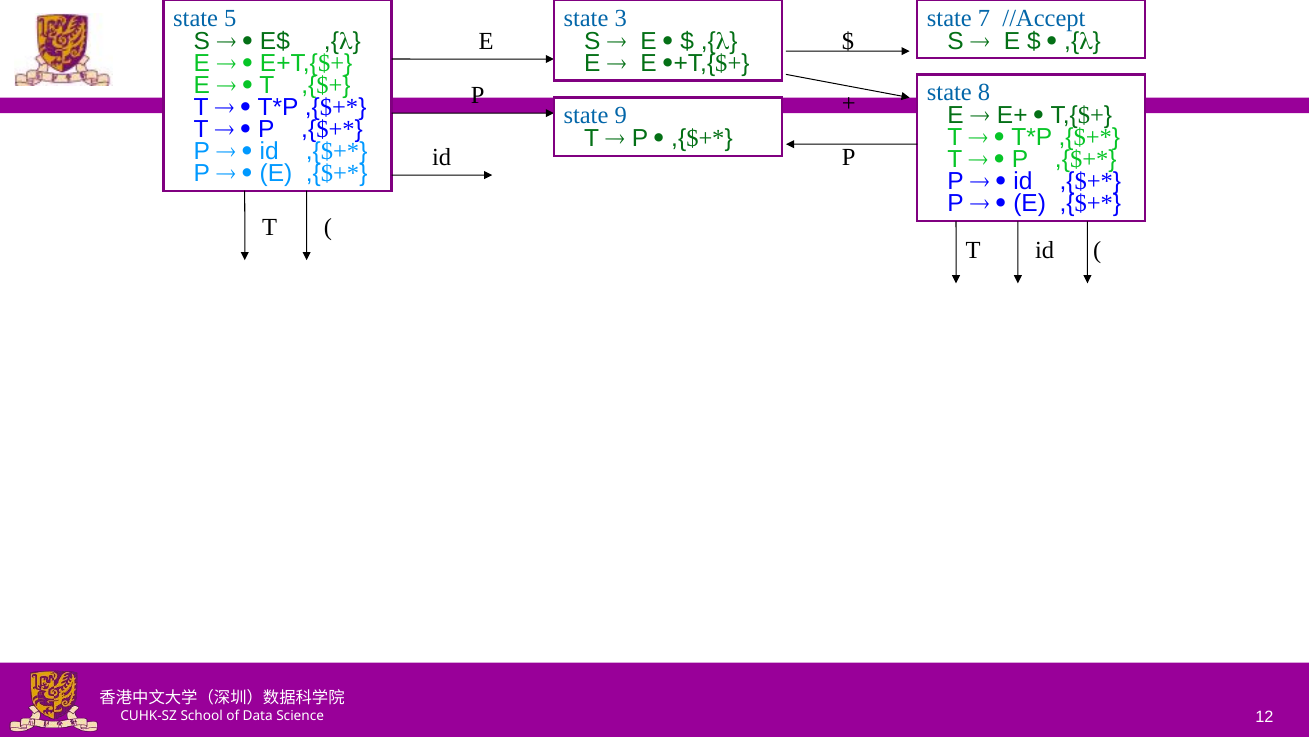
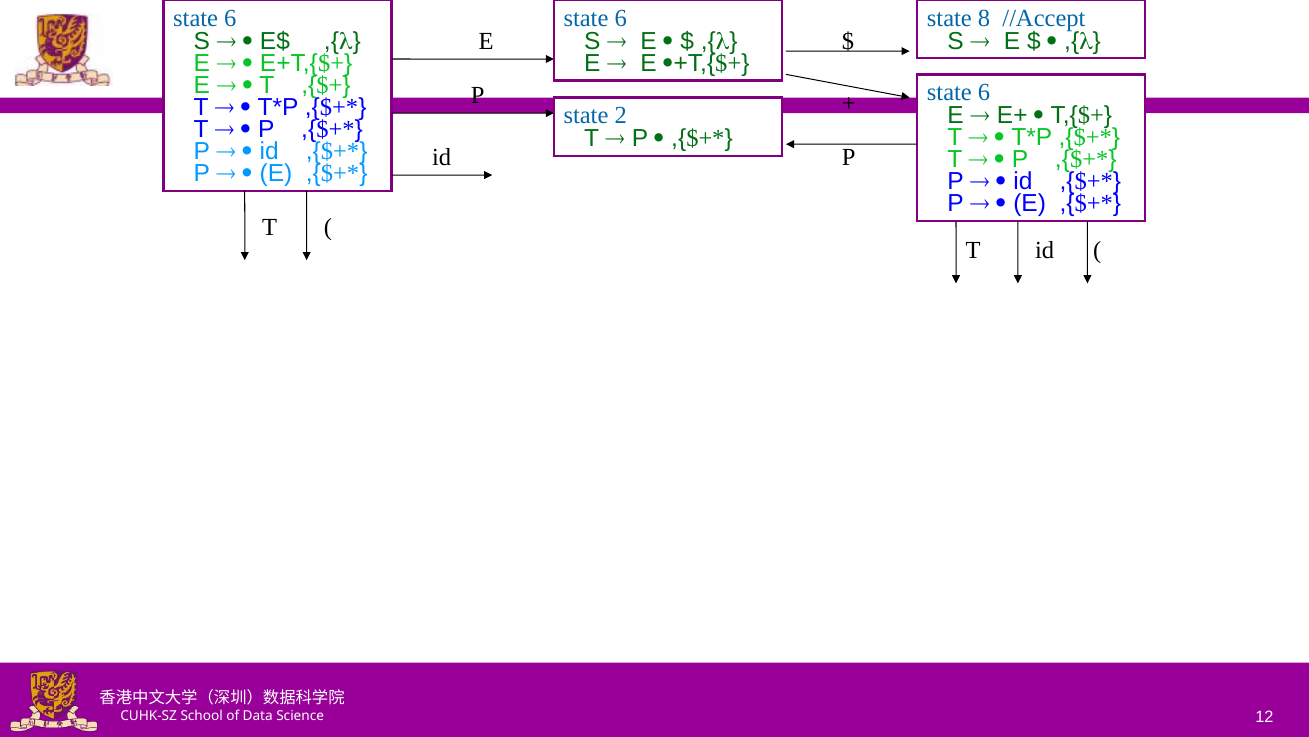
5: 5 -> 6 (230, 18)
3: 3 -> 6 (621, 18)
7: 7 -> 8 (984, 18)
8: 8 -> 6 (984, 92)
9: 9 -> 2 (621, 115)
